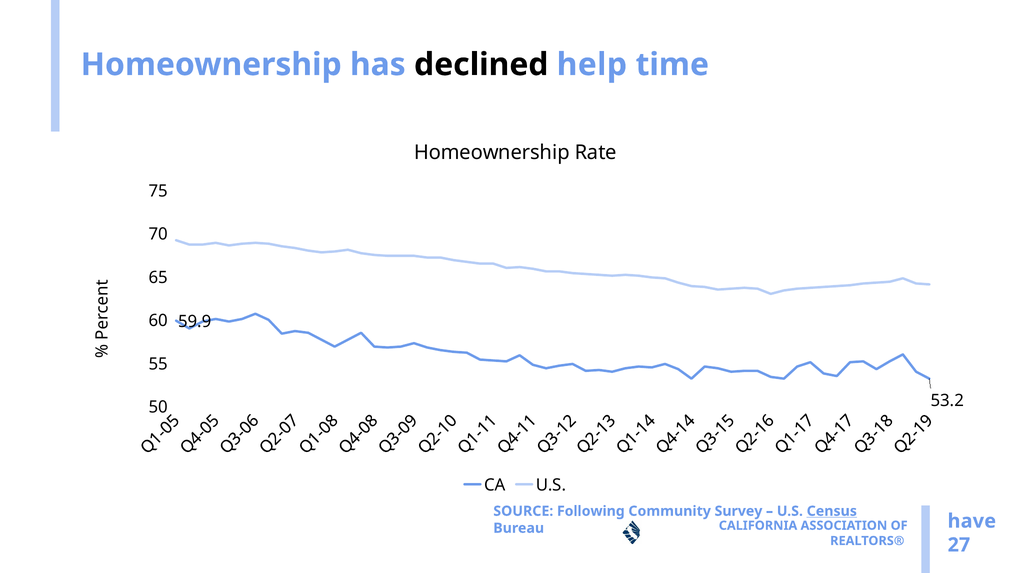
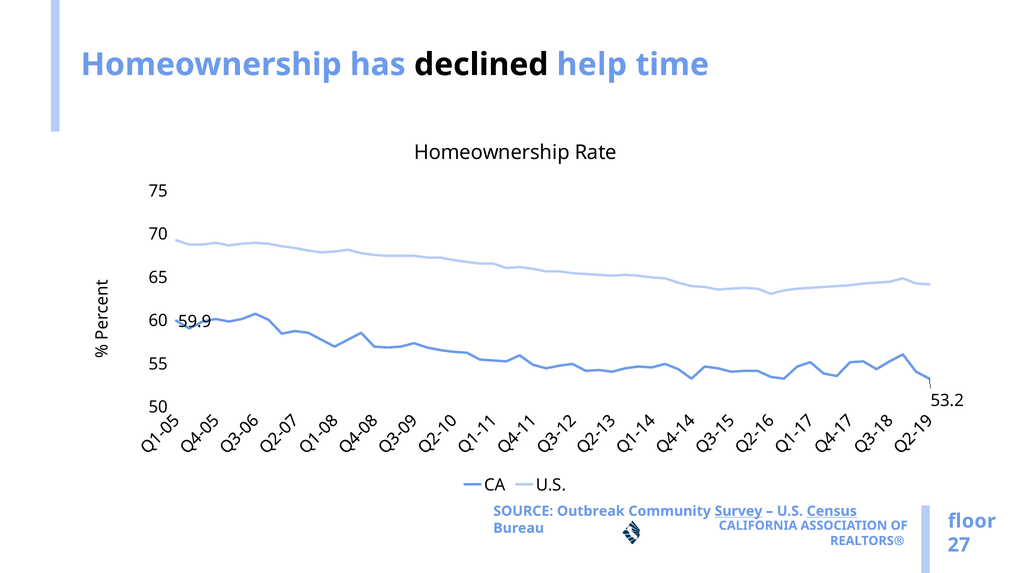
Following: Following -> Outbreak (591, 511)
Survey underline: none -> present (738, 511)
have: have -> floor (972, 521)
